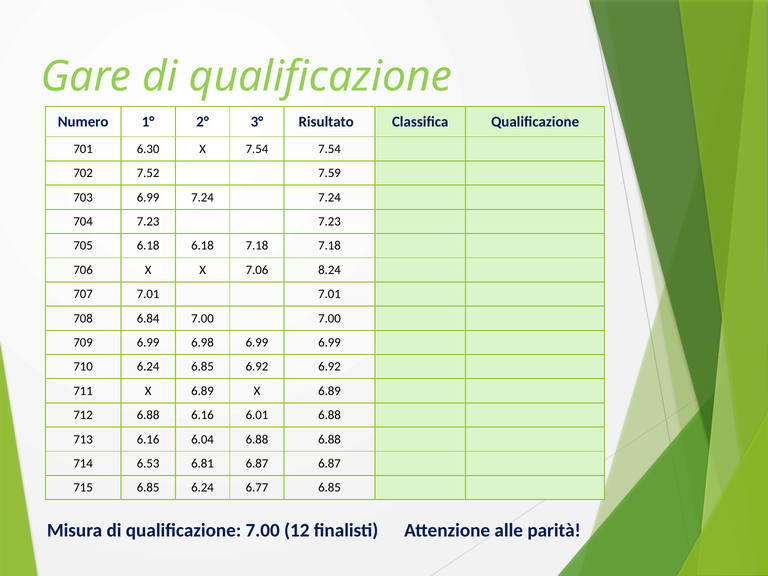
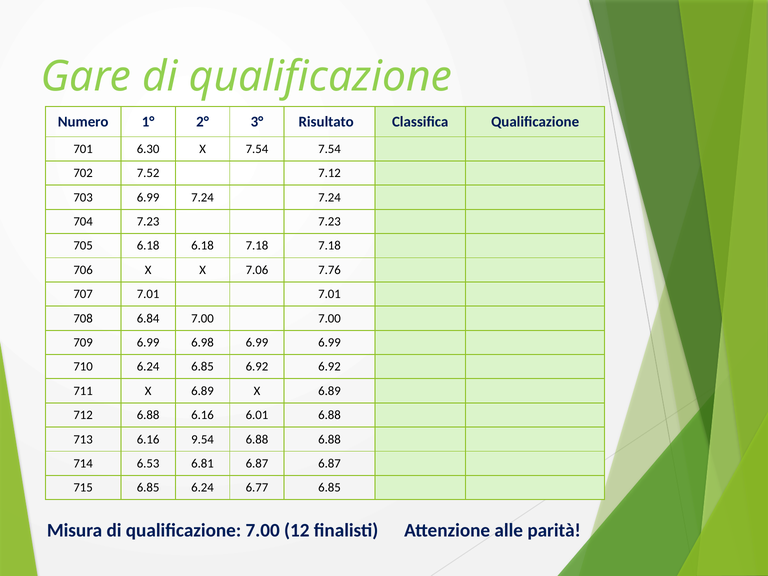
7.59: 7.59 -> 7.12 (330, 173)
8.24: 8.24 -> 7.76 (330, 270)
6.04: 6.04 -> 9.54 (203, 439)
